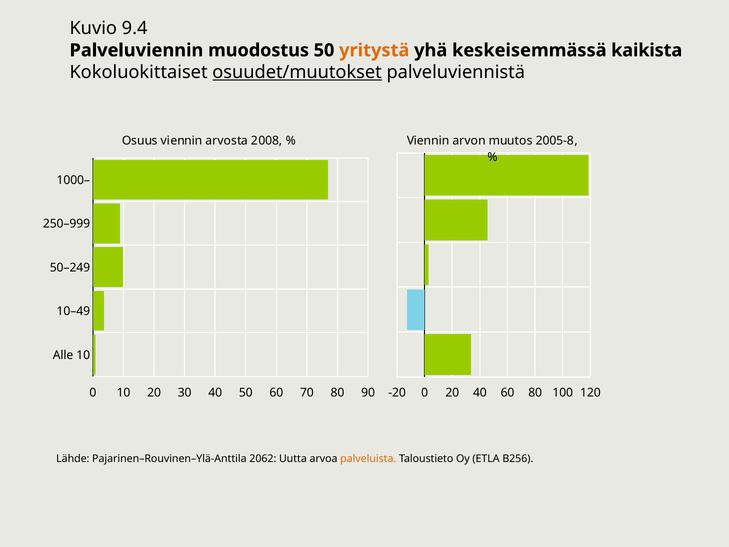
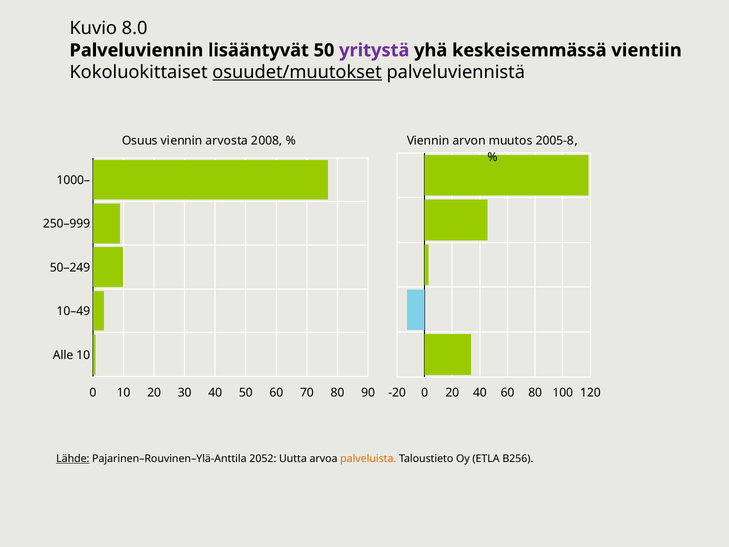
9.4: 9.4 -> 8.0 (135, 28)
muodostus: muodostus -> lisääntyvät (259, 50)
yritystä colour: orange -> purple (374, 50)
kaikista: kaikista -> vientiin (646, 50)
Lähde underline: none -> present (73, 458)
2062: 2062 -> 2052 (263, 458)
